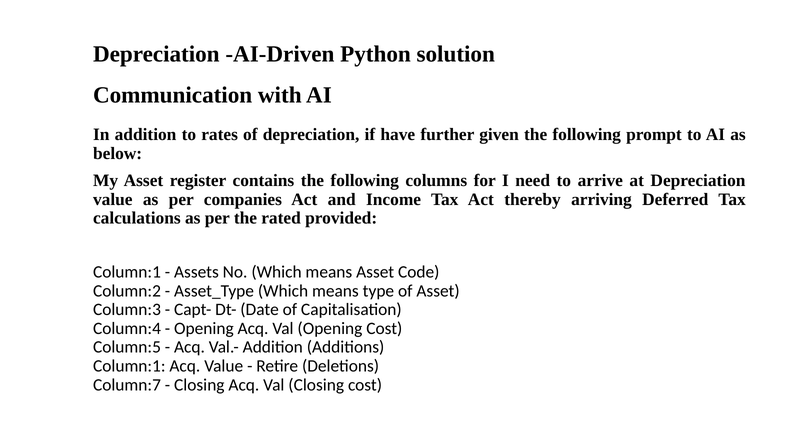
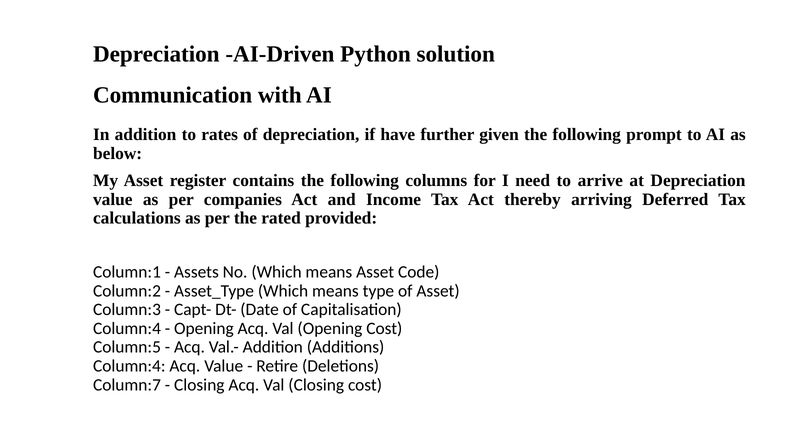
Column:1: Column:1 -> Column:4 (129, 366)
